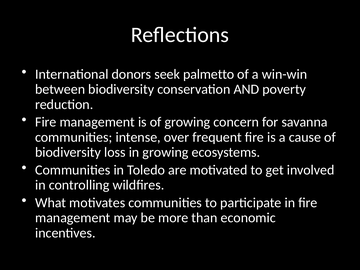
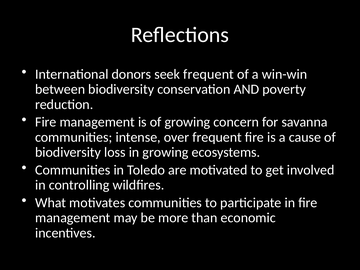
seek palmetto: palmetto -> frequent (209, 74)
